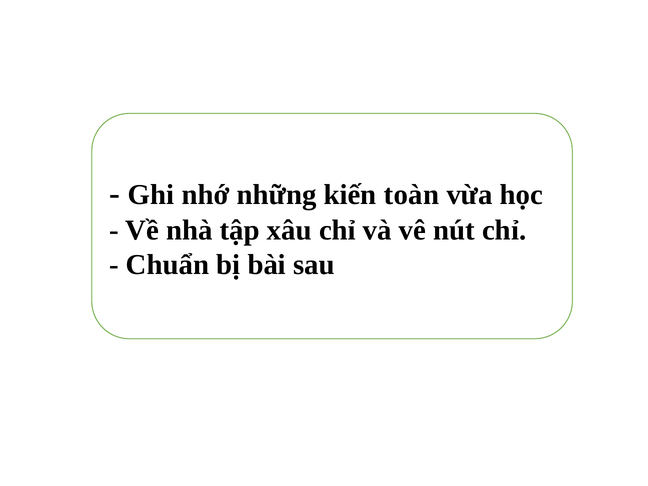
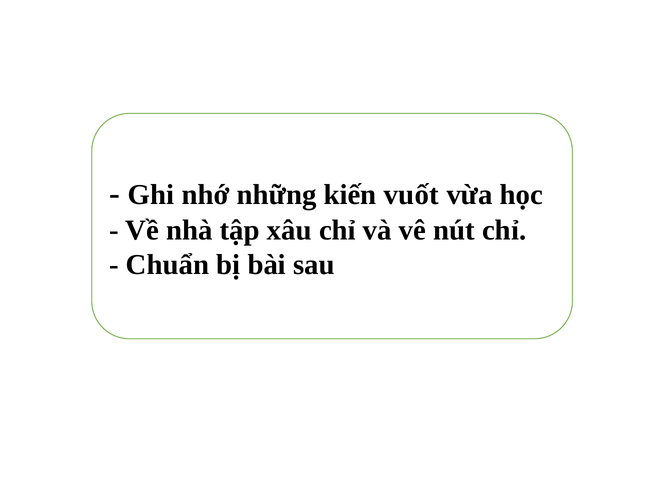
toàn: toàn -> vuốt (411, 195)
